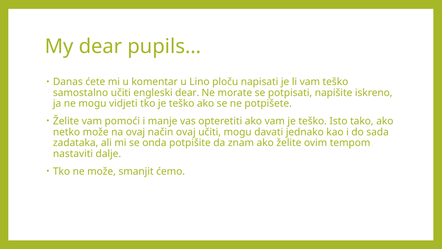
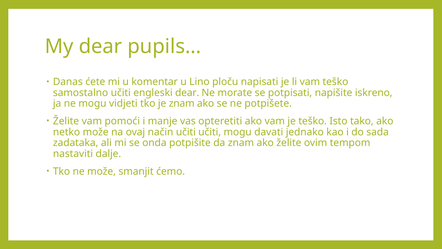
tko je teško: teško -> znam (182, 103)
način ovaj: ovaj -> učiti (186, 132)
